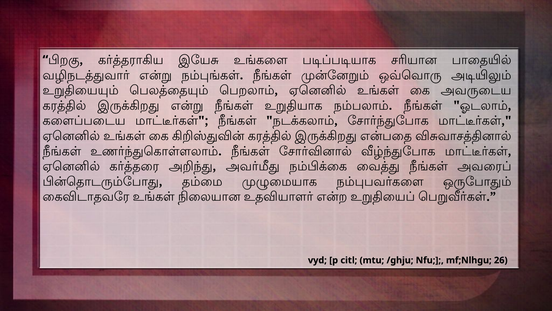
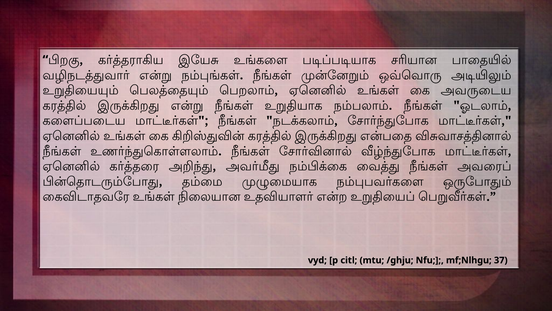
26: 26 -> 37 (501, 260)
